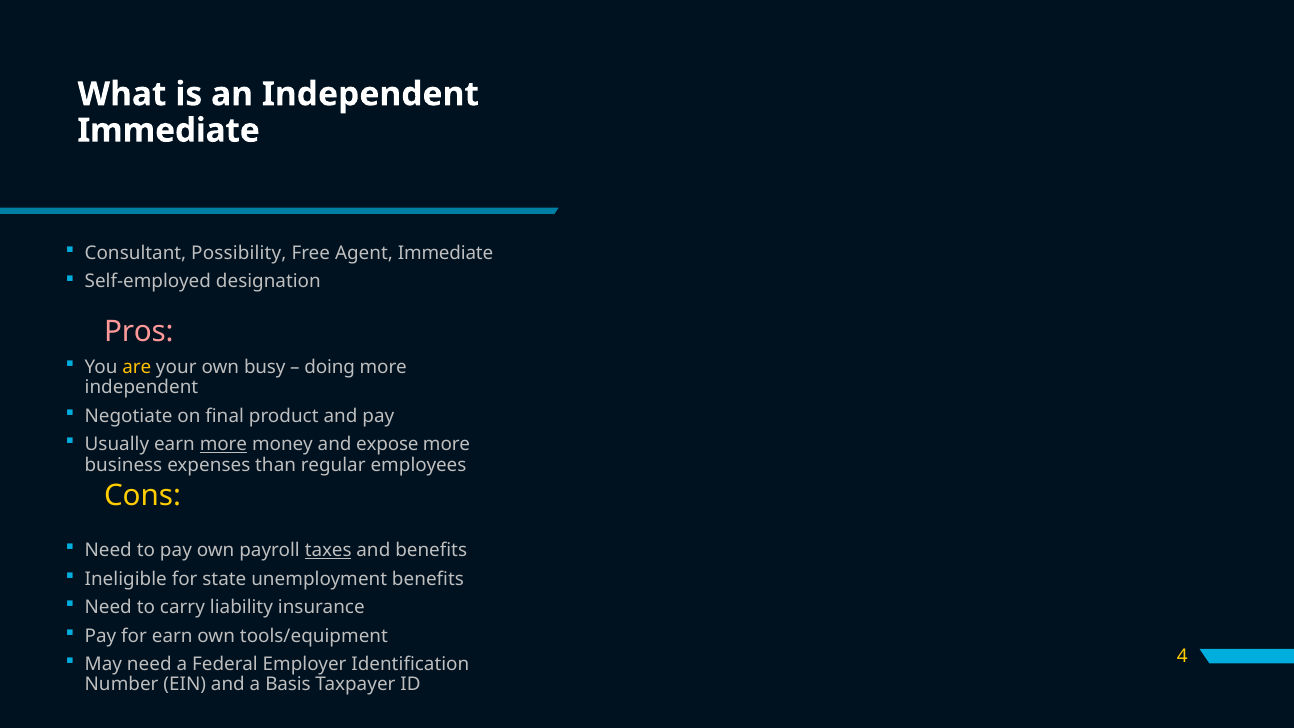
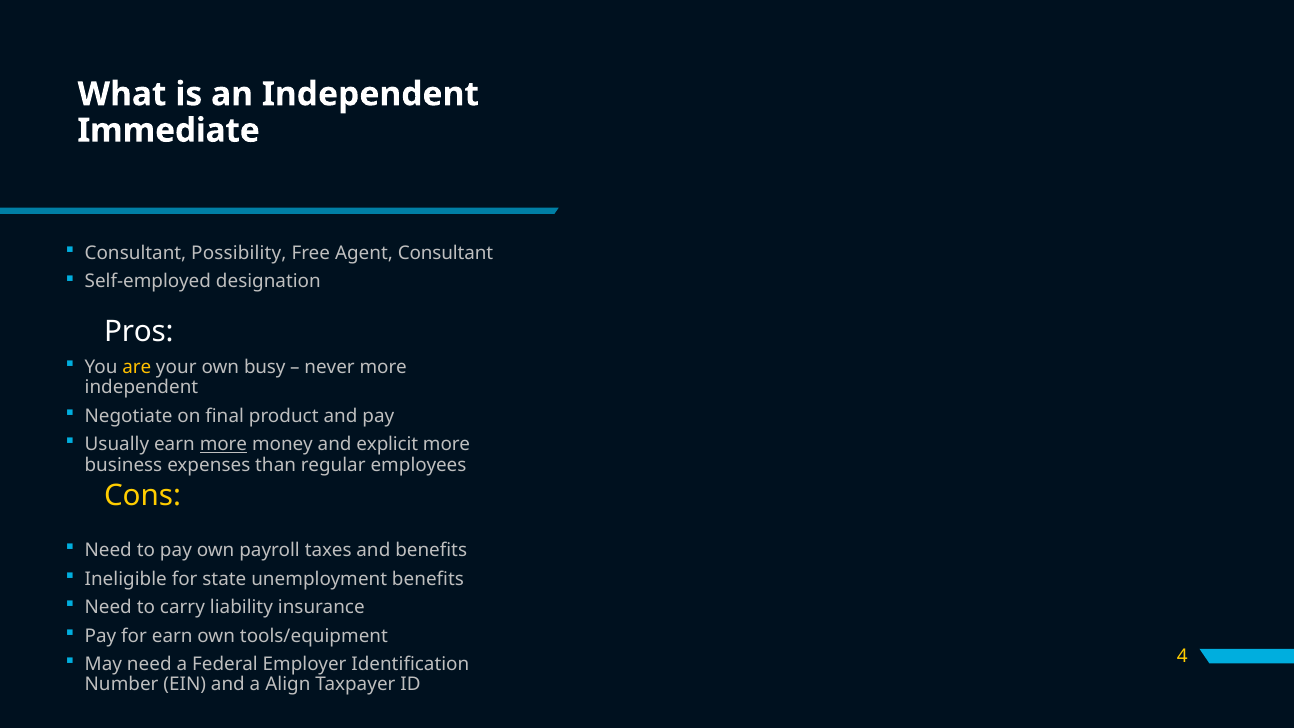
Agent Immediate: Immediate -> Consultant (446, 253)
Pros colour: pink -> white (139, 331)
doing: doing -> never (330, 367)
expose: expose -> explicit (387, 444)
taxes underline: present -> none (328, 550)
Basis: Basis -> Align (288, 685)
